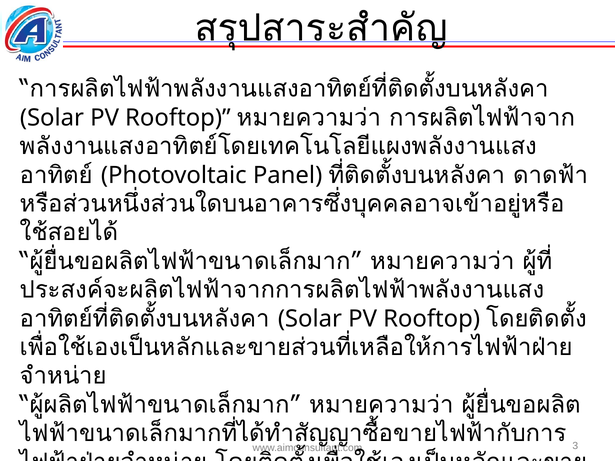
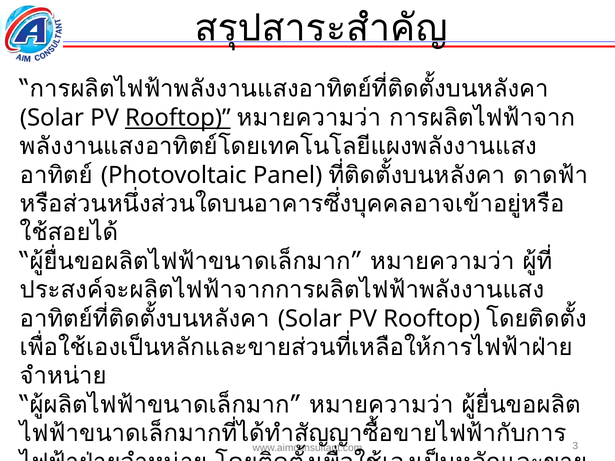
Rooftop underline: none -> present (178, 118)
